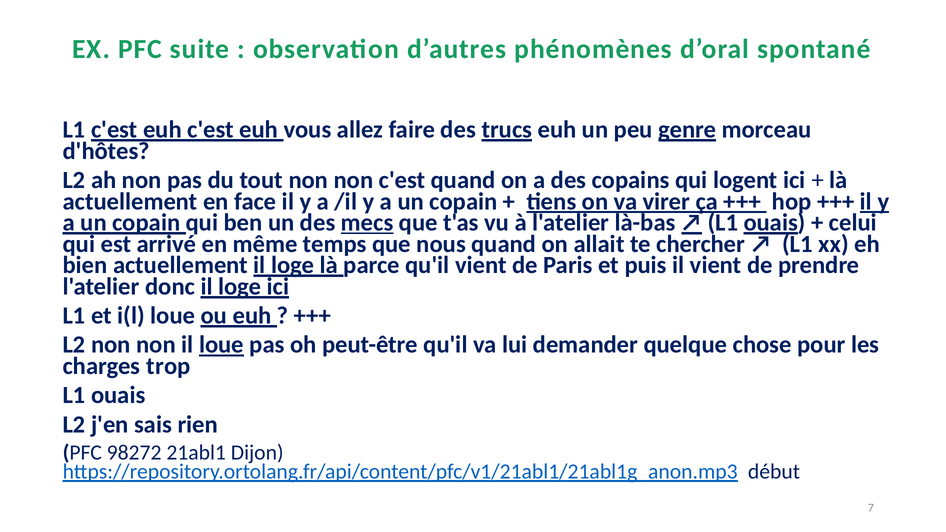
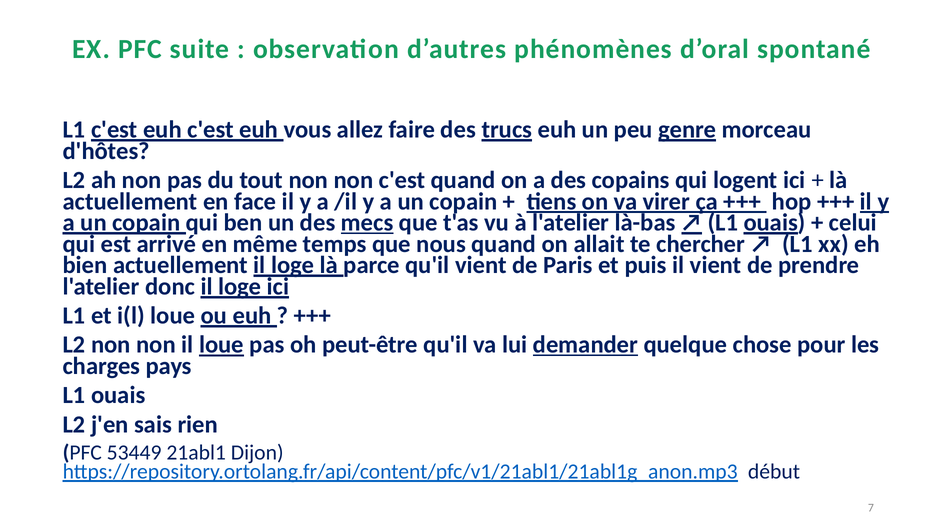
demander underline: none -> present (586, 345)
trop: trop -> pays (169, 366)
98272: 98272 -> 53449 (134, 453)
